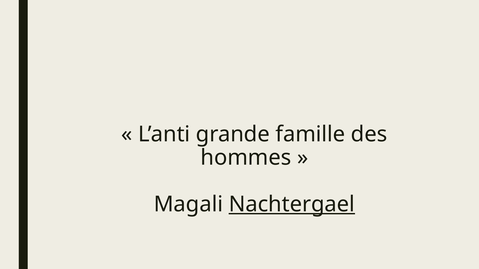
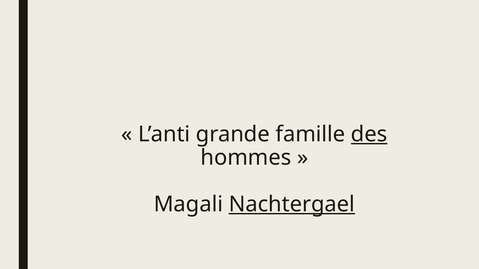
des underline: none -> present (369, 134)
